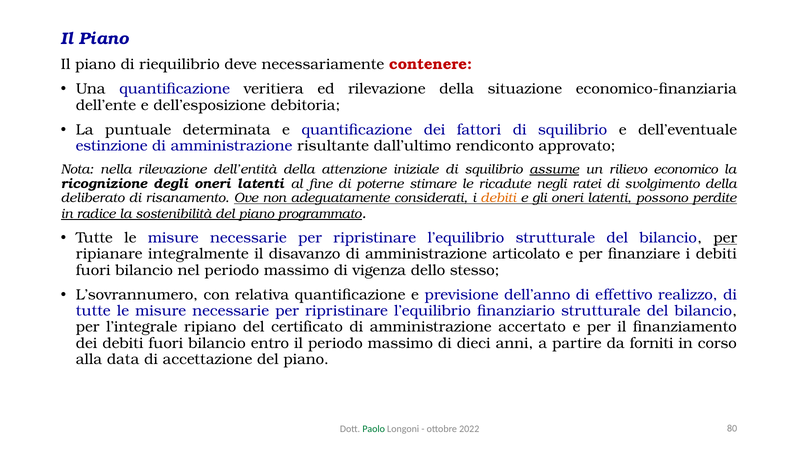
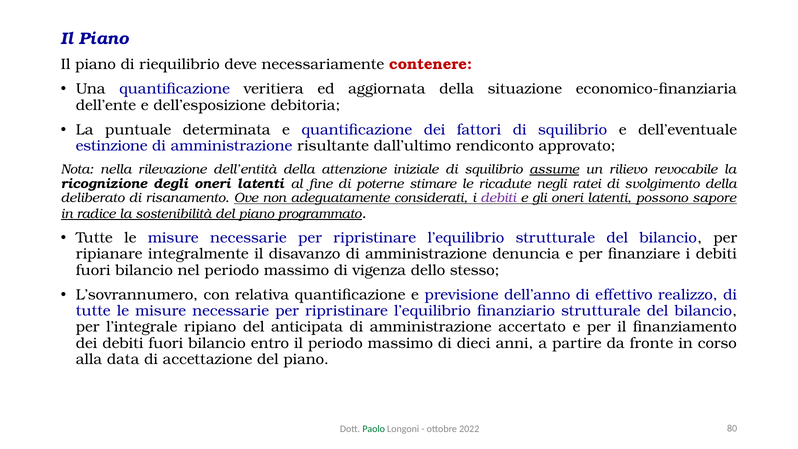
ed rilevazione: rilevazione -> aggiornata (387, 89)
economico: economico -> revocabile (686, 169)
debiti colour: orange -> purple (498, 198)
perdite: perdite -> sapore (714, 198)
per underline: present -> none (725, 238)
articolato: articolato -> denuncia (526, 254)
certificato: certificato -> anticipata (307, 327)
forniti: forniti -> fronte (651, 343)
